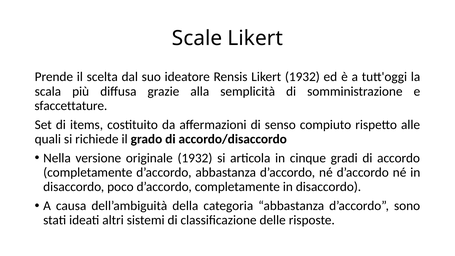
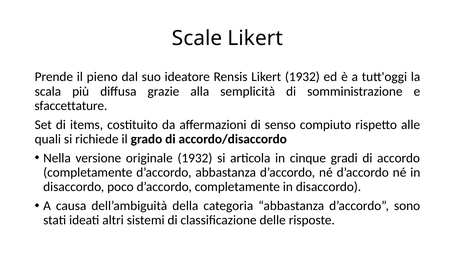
scelta: scelta -> pieno (102, 77)
